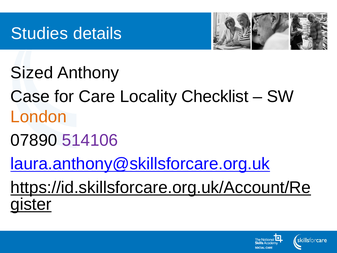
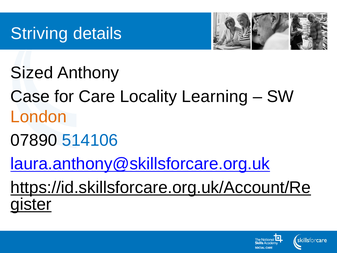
Studies: Studies -> Striving (39, 34)
Checklist: Checklist -> Learning (215, 96)
514106 colour: purple -> blue (90, 140)
